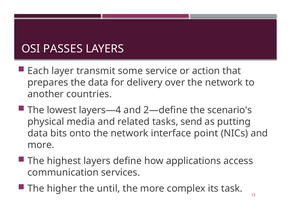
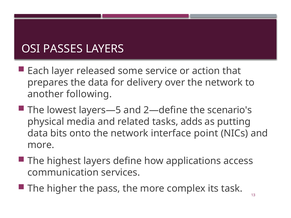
transmit: transmit -> released (96, 71)
countries: countries -> following (89, 94)
layers—4: layers—4 -> layers—5 (100, 110)
send: send -> adds (191, 122)
until: until -> pass (108, 189)
